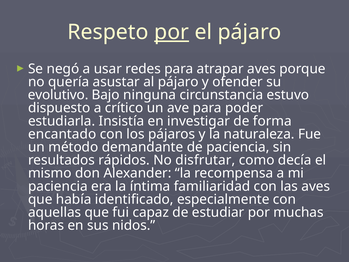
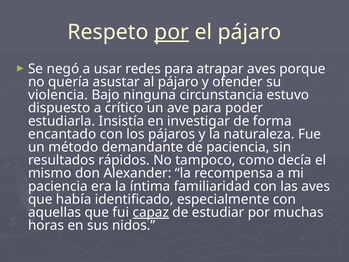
evolutivo: evolutivo -> violencia (58, 95)
disfrutar: disfrutar -> tampoco (205, 160)
capaz underline: none -> present (151, 212)
